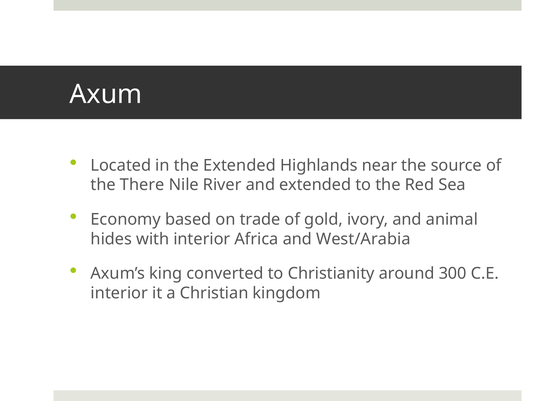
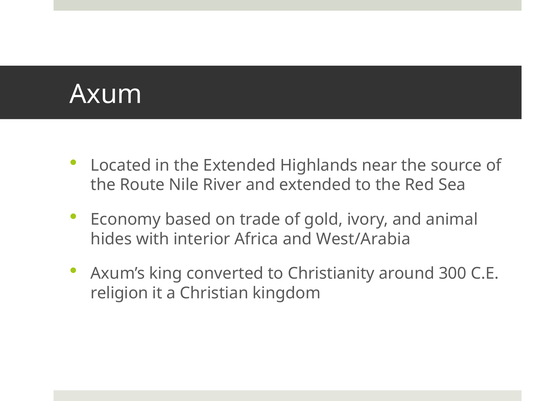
There: There -> Route (142, 185)
interior: interior -> religion (119, 293)
